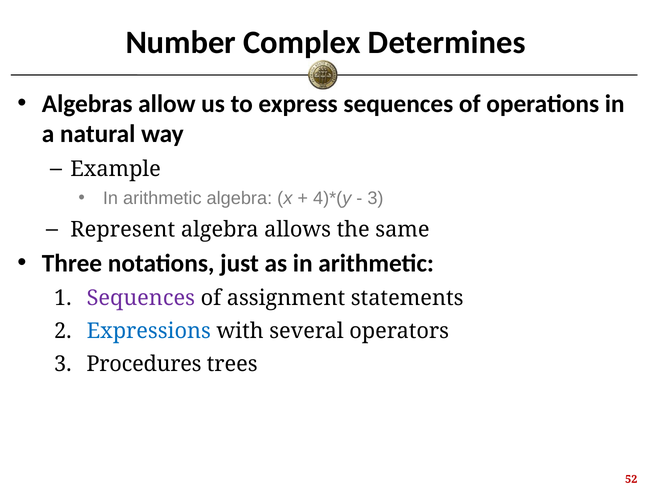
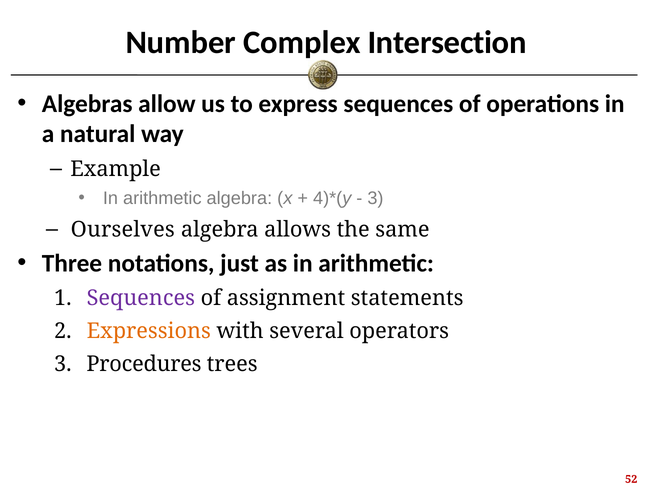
Determines: Determines -> Intersection (447, 42)
Represent: Represent -> Ourselves (123, 230)
Expressions colour: blue -> orange (149, 331)
